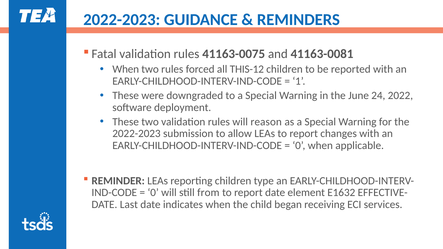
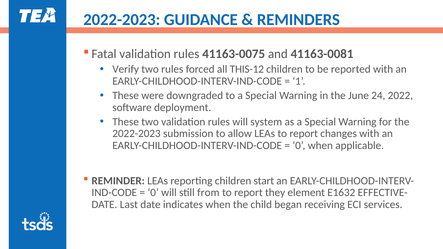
When: When -> Verify (126, 69)
reason: reason -> system (266, 122)
type: type -> start (264, 181)
report date: date -> they (275, 193)
